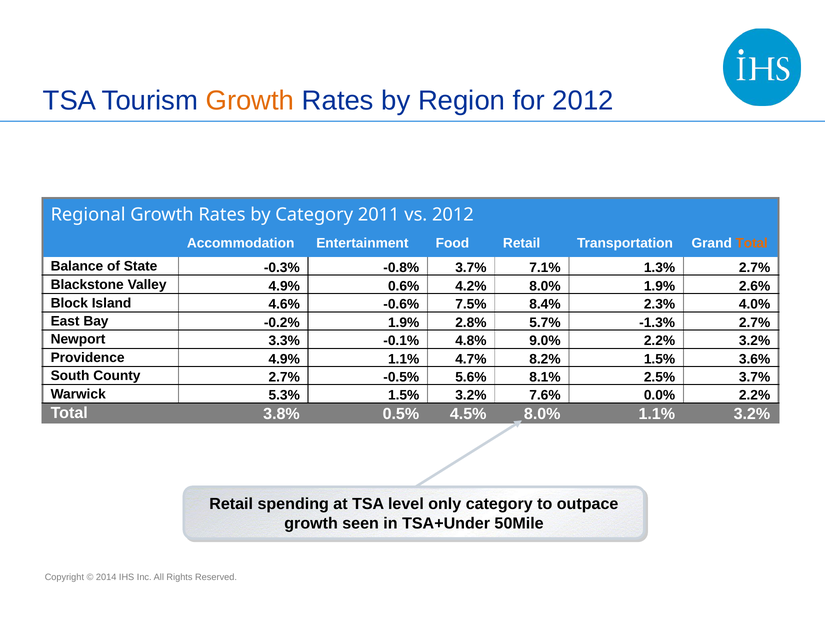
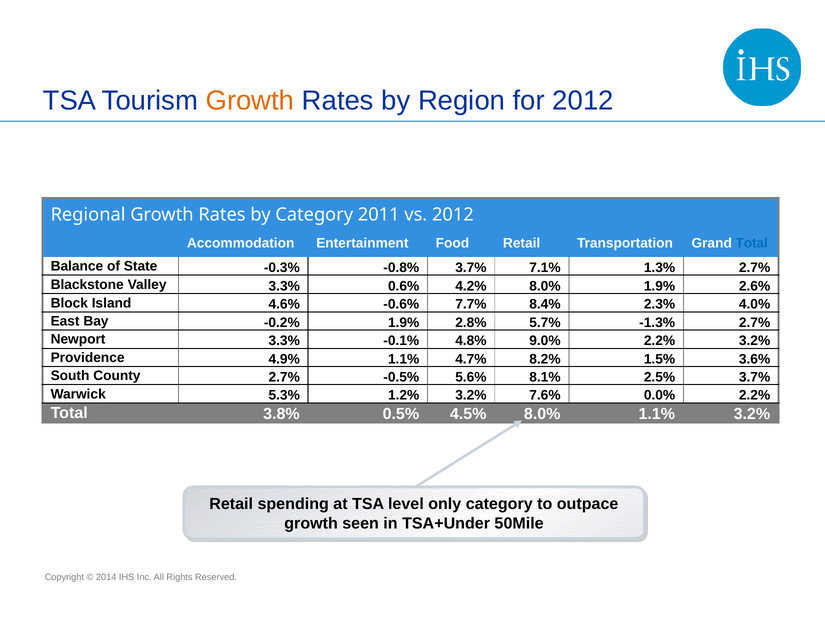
Total colour: orange -> blue (752, 243)
Valley 4.9%: 4.9% -> 3.3% (284, 286)
7.5%: 7.5% -> 7.7% (471, 304)
5.3% 1.5%: 1.5% -> 1.2% (404, 395)
